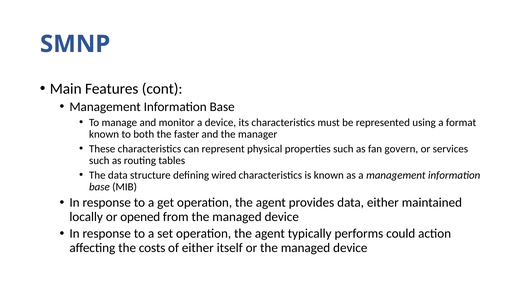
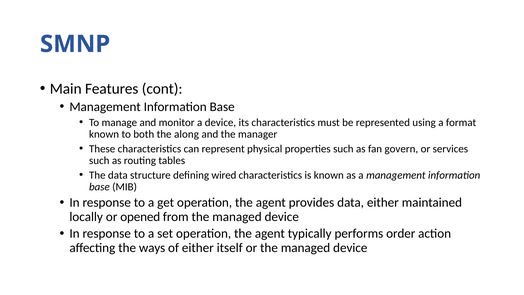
faster: faster -> along (186, 134)
could: could -> order (401, 233)
costs: costs -> ways (152, 248)
